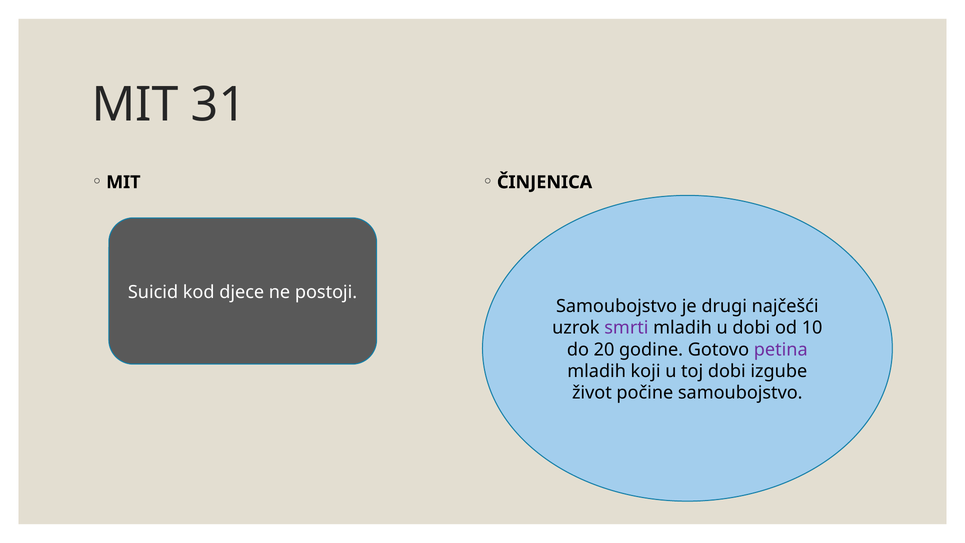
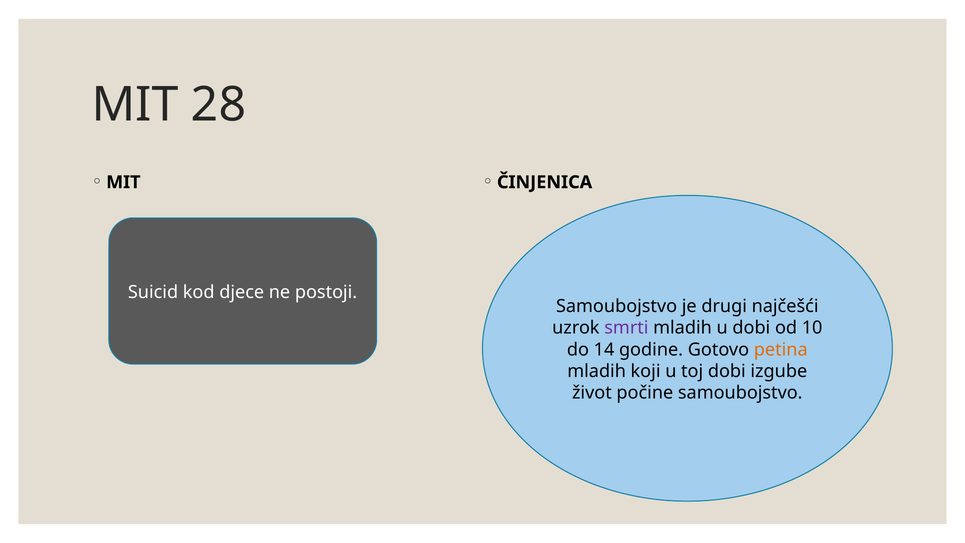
31: 31 -> 28 (219, 105)
20: 20 -> 14 (604, 349)
petina colour: purple -> orange (781, 349)
